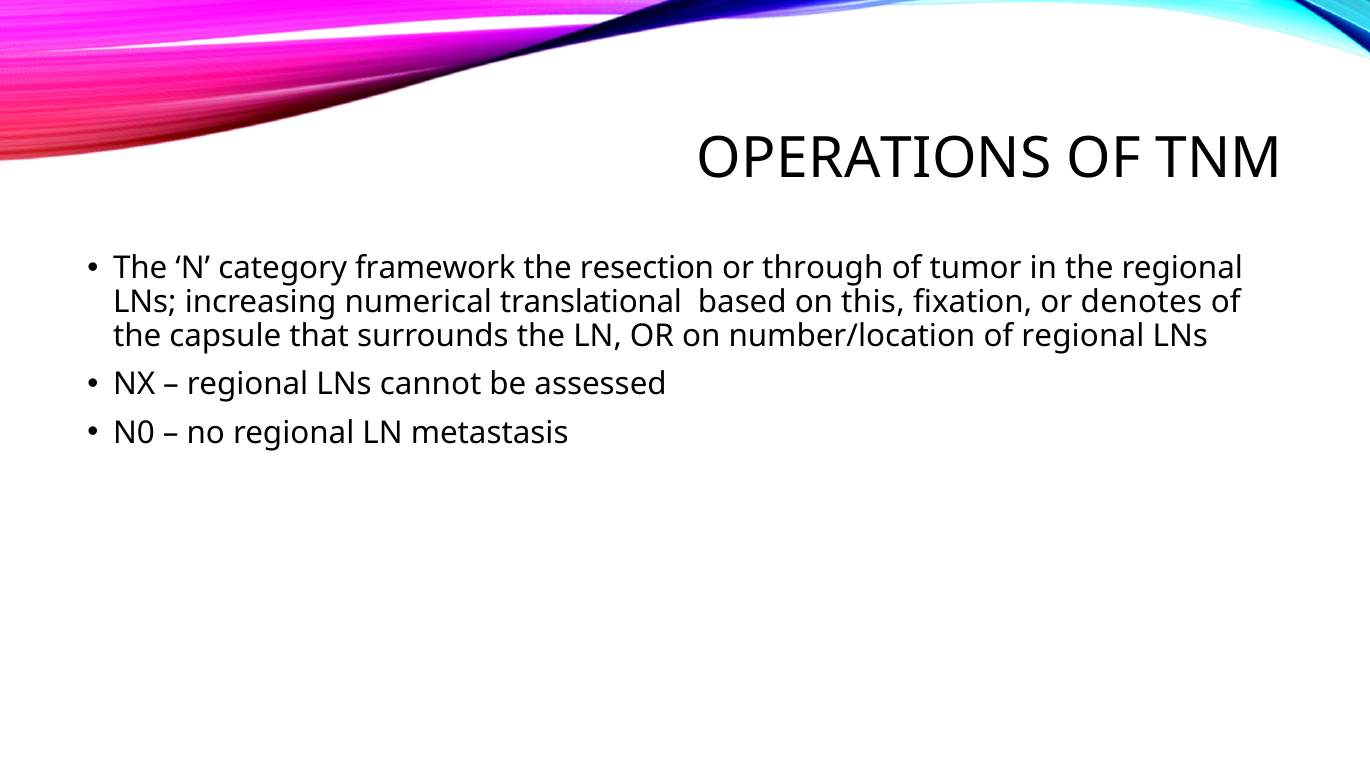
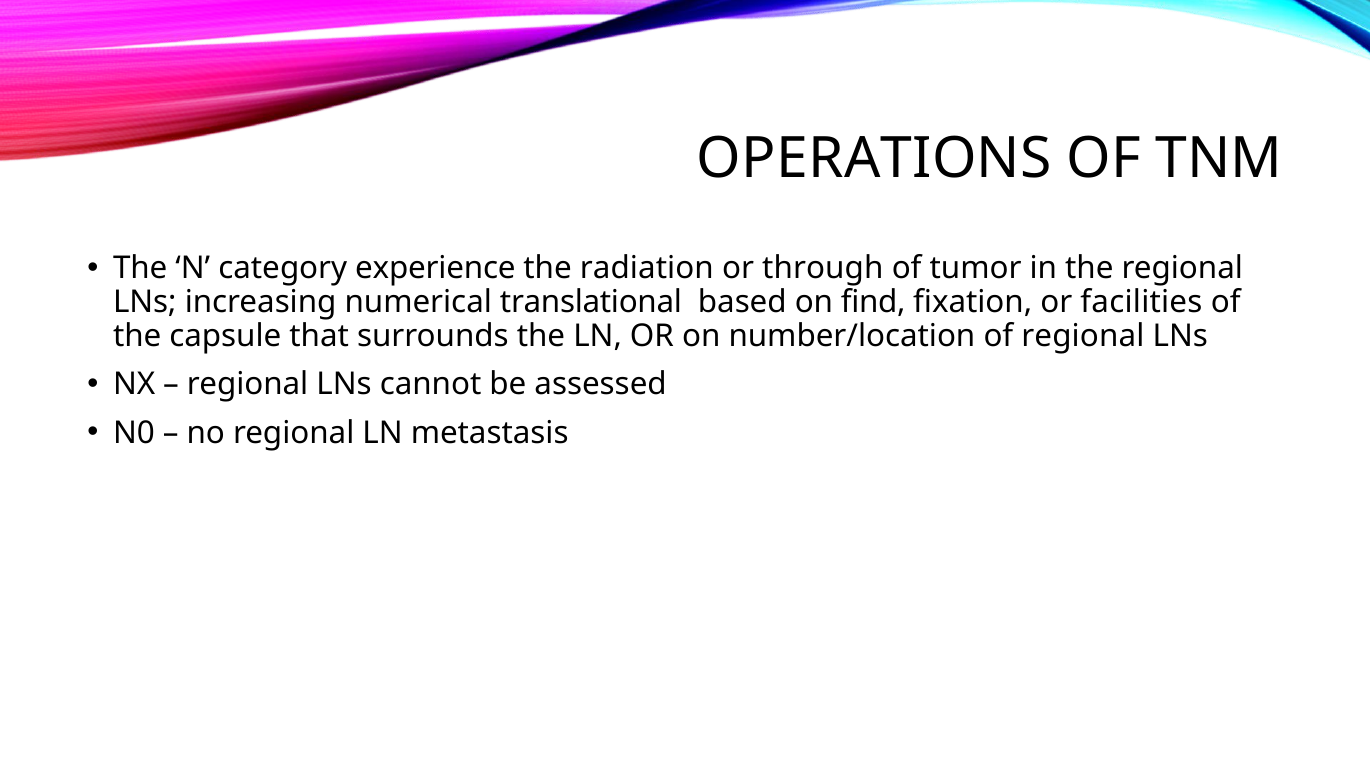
framework: framework -> experience (435, 268)
resection: resection -> radiation (647, 268)
this: this -> find (873, 302)
denotes: denotes -> facilities (1141, 302)
